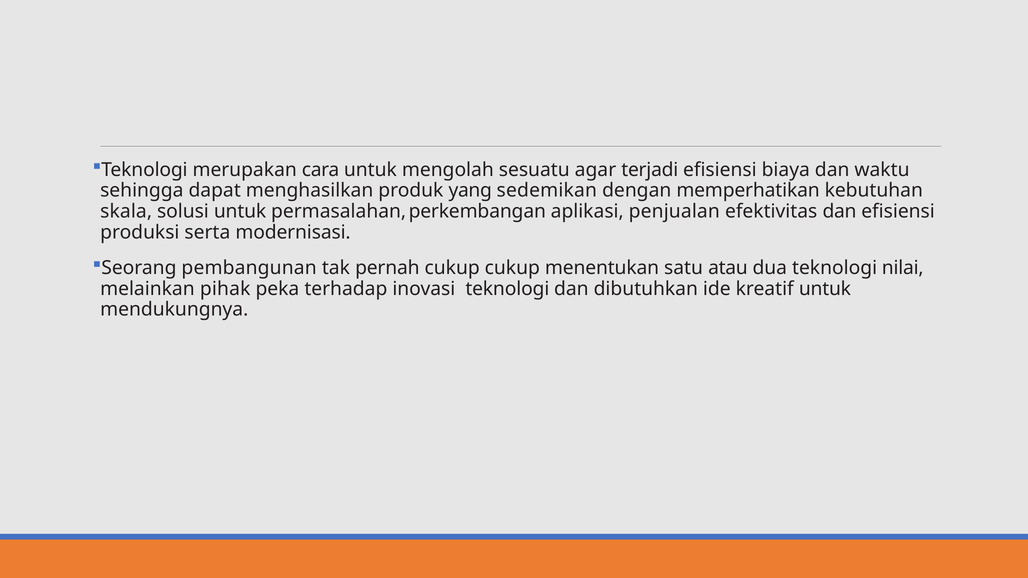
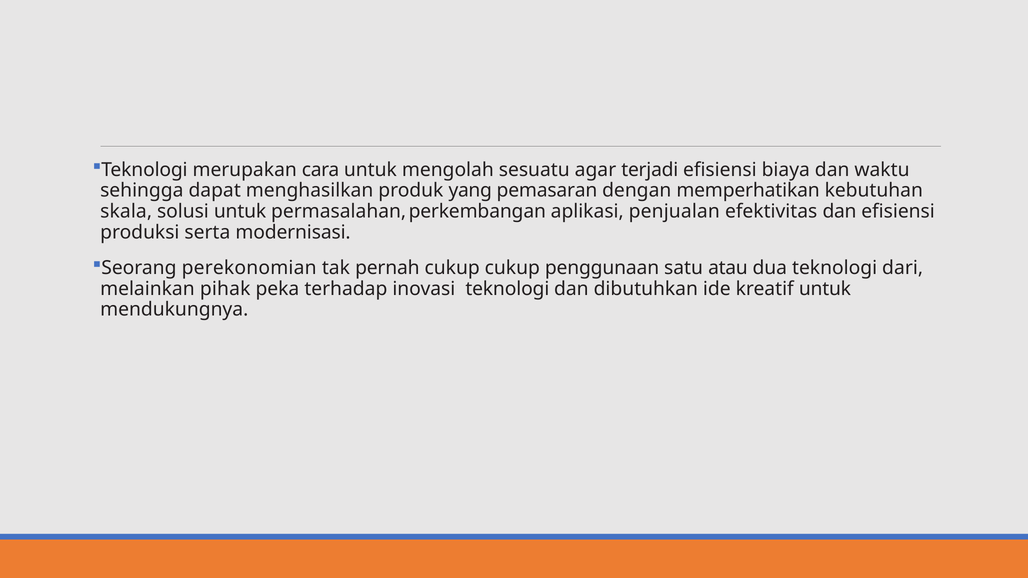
sedemikan: sedemikan -> pemasaran (547, 191)
pembangunan: pembangunan -> perekonomian (249, 268)
menentukan: menentukan -> penggunaan (602, 268)
nilai: nilai -> dari (903, 268)
